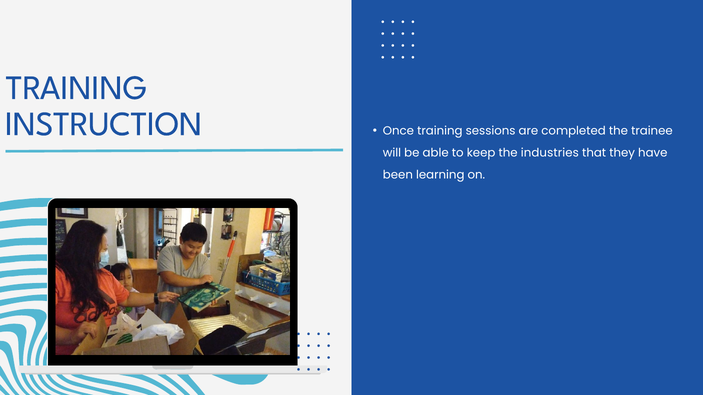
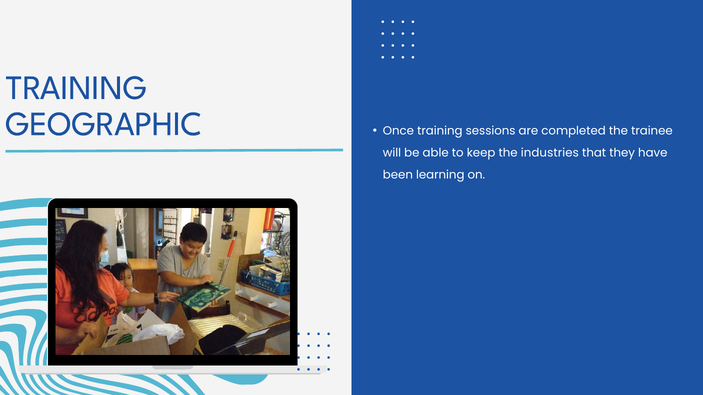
INSTRUCTION: INSTRUCTION -> GEOGRAPHIC (104, 124)
